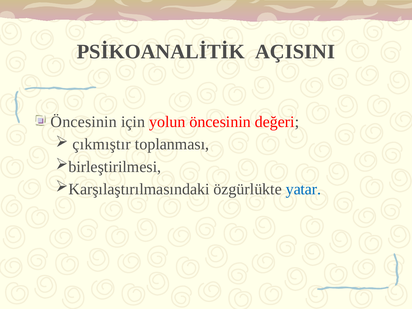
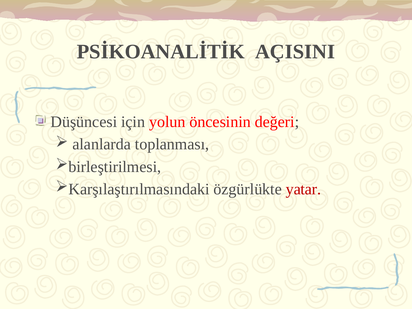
Öncesinin: Öncesinin -> Düşüncesi (84, 122)
çıkmıştır: çıkmıştır -> alanlarda (102, 144)
yatar colour: blue -> red (303, 189)
